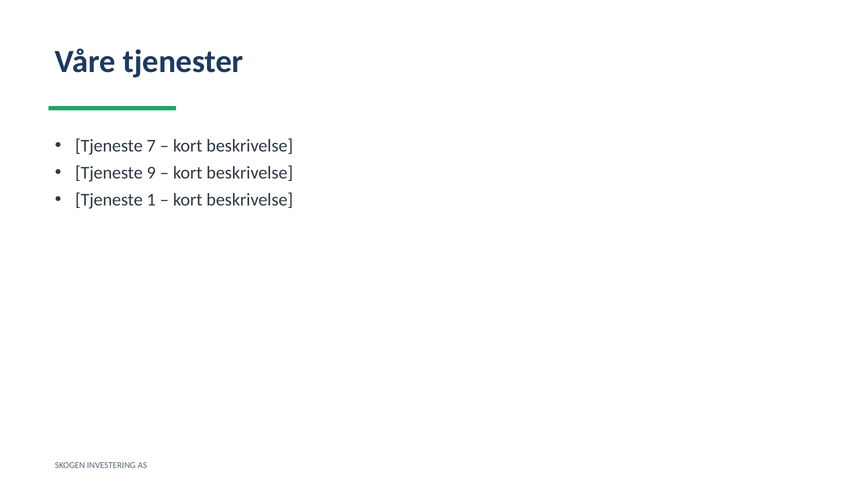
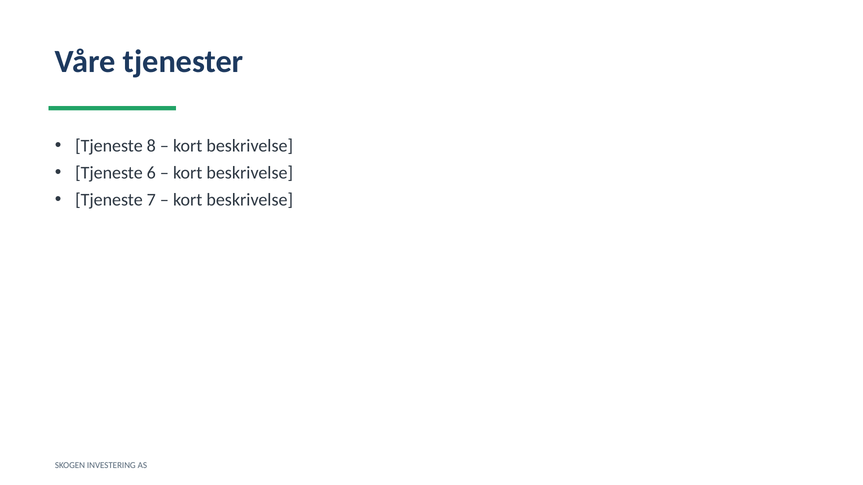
7: 7 -> 8 (151, 146)
9: 9 -> 6 (151, 173)
1: 1 -> 7 (151, 200)
